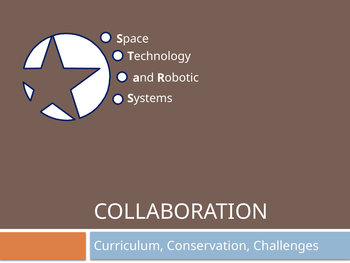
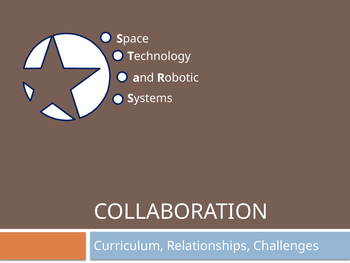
Conservation: Conservation -> Relationships (208, 246)
